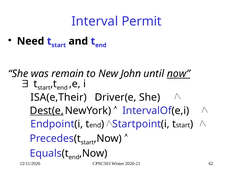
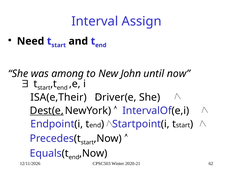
Permit: Permit -> Assign (142, 21)
remain: remain -> among (68, 74)
now underline: present -> none (178, 74)
